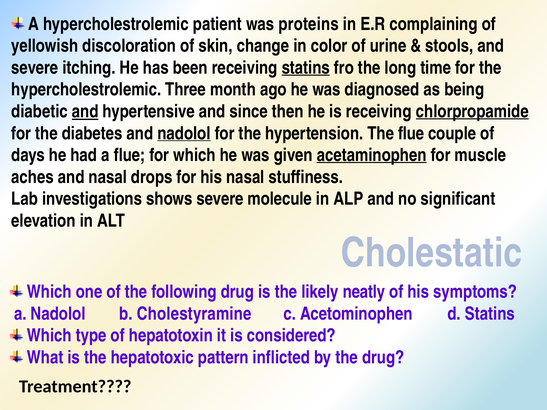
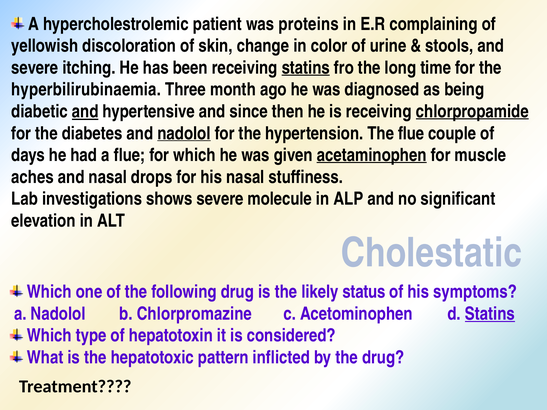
hypercholestrolemic: hypercholestrolemic -> hyperbilirubinaemia (86, 90)
neatly: neatly -> status (364, 292)
Cholestyramine: Cholestyramine -> Chlorpromazine (194, 314)
Statins underline: none -> present (490, 314)
